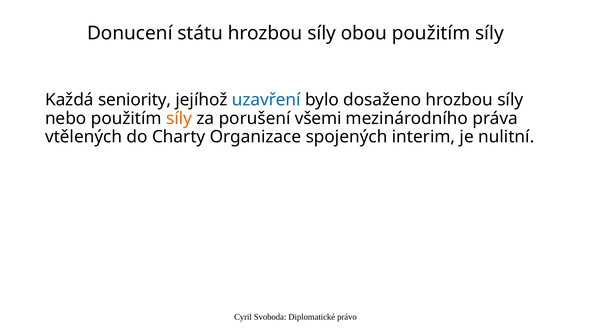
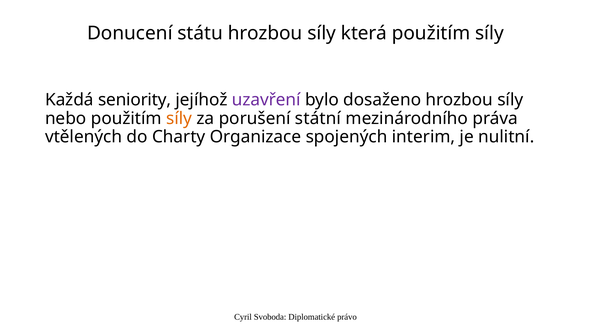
obou: obou -> která (364, 33)
uzavření colour: blue -> purple (266, 100)
všemi: všemi -> státní (318, 119)
